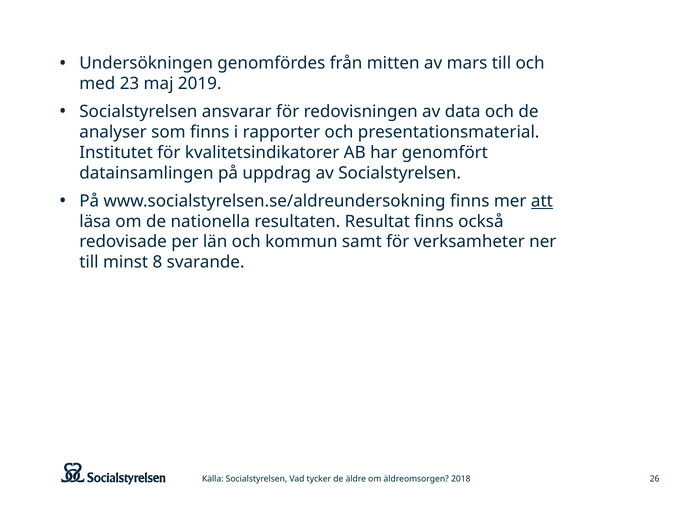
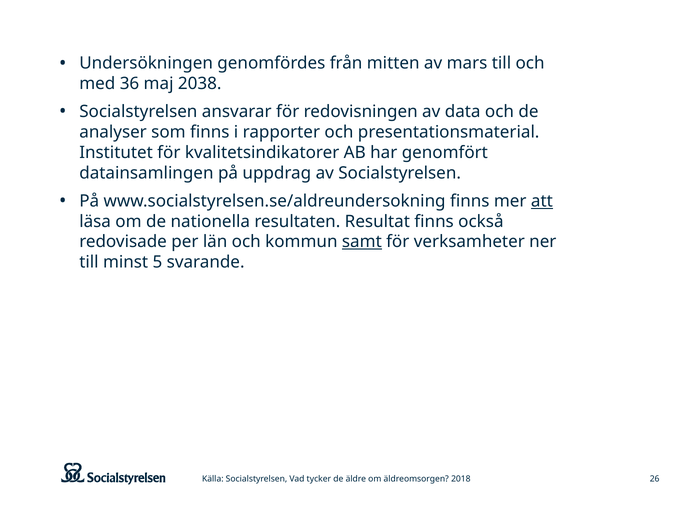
23: 23 -> 36 (129, 84)
2019: 2019 -> 2038 (200, 84)
samt underline: none -> present (362, 242)
8: 8 -> 5 (157, 263)
